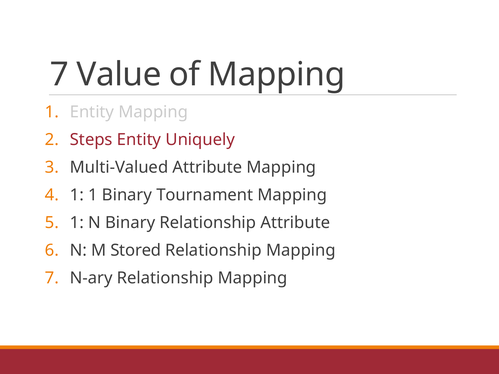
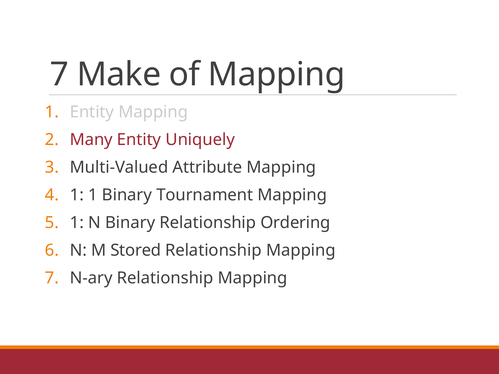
Value: Value -> Make (119, 75)
Steps: Steps -> Many (91, 140)
Relationship Attribute: Attribute -> Ordering (295, 223)
